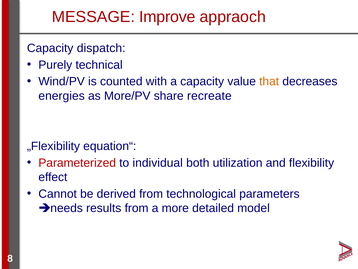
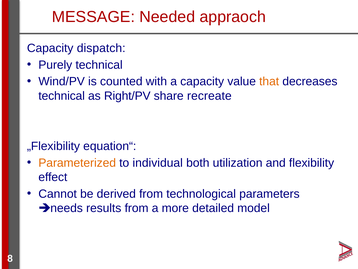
Improve: Improve -> Needed (167, 17)
energies: energies -> technical (62, 96)
More/PV: More/PV -> Right/PV (127, 96)
Parameterized colour: red -> orange (77, 163)
